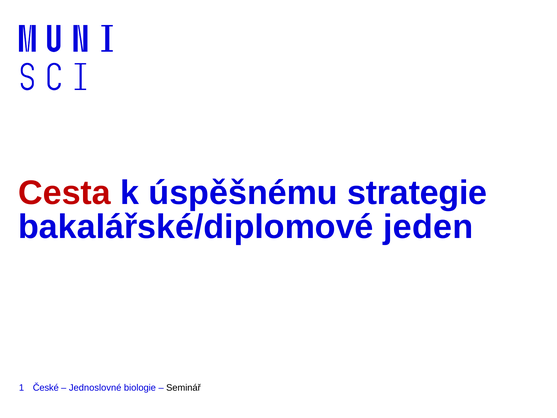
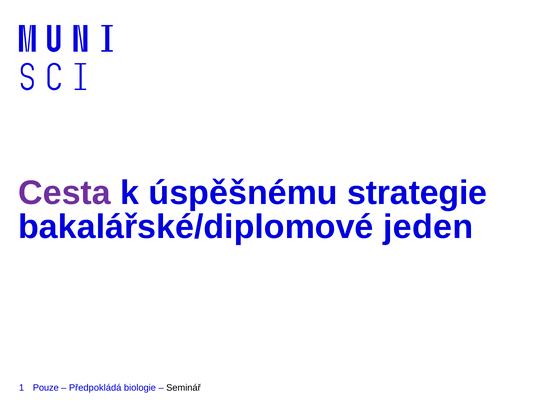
Cesta colour: red -> purple (65, 193)
České: České -> Pouze (46, 388)
Jednoslovné: Jednoslovné -> Předpokládá (95, 388)
